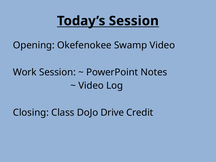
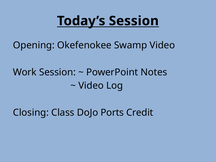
Drive: Drive -> Ports (112, 113)
